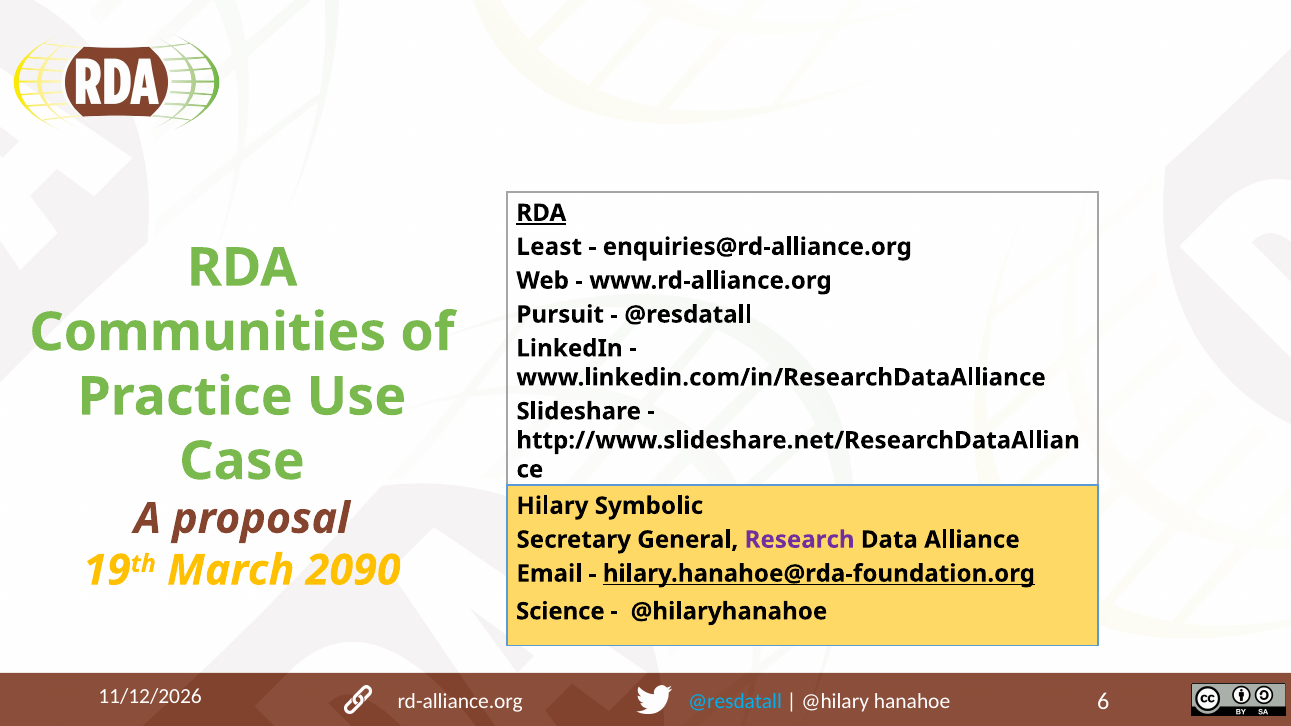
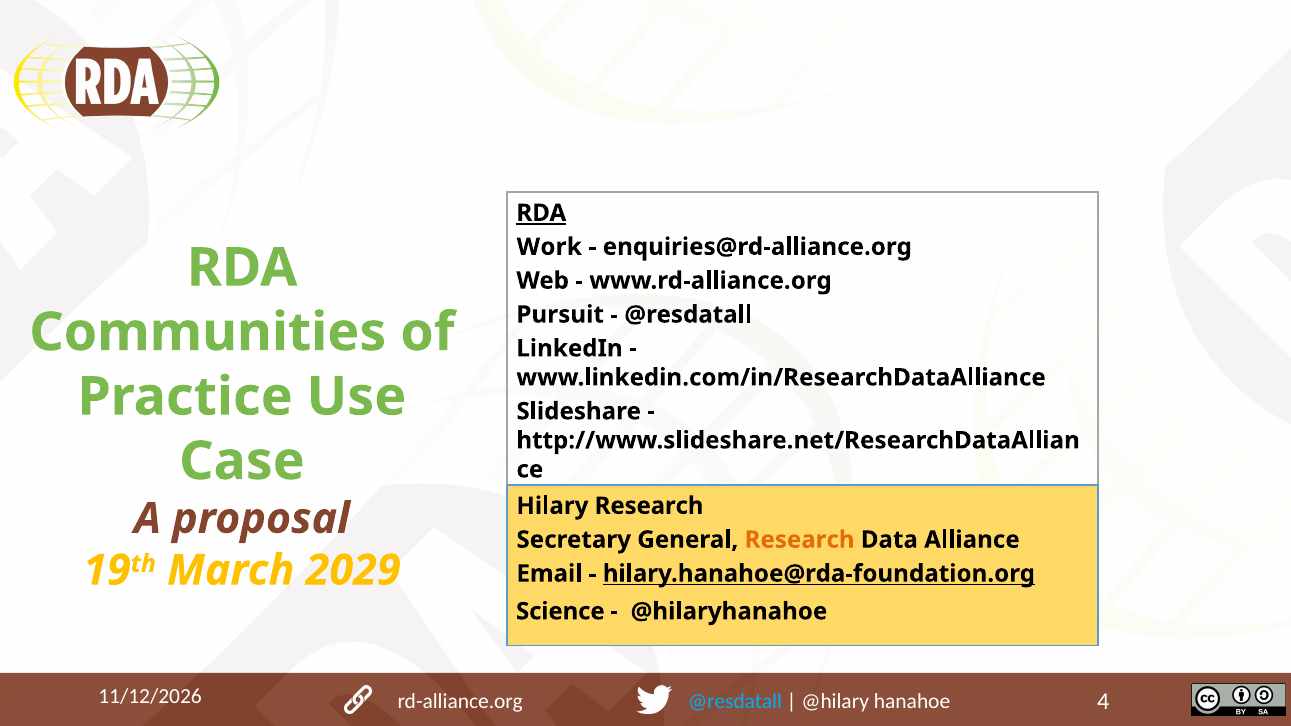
Least: Least -> Work (549, 247)
Hilary Symbolic: Symbolic -> Research (649, 506)
Research colour: purple -> orange (800, 540)
2090: 2090 -> 2029 (353, 571)
6: 6 -> 4 (1103, 701)
